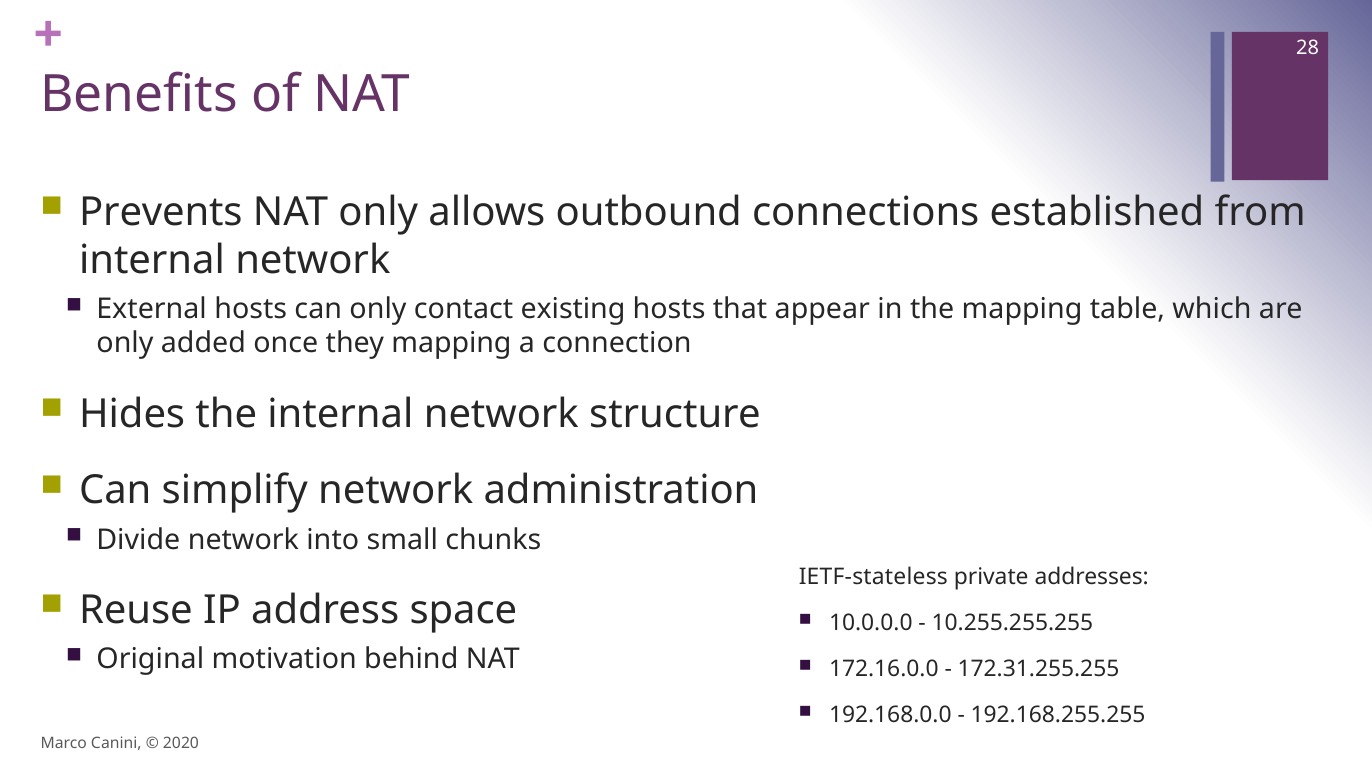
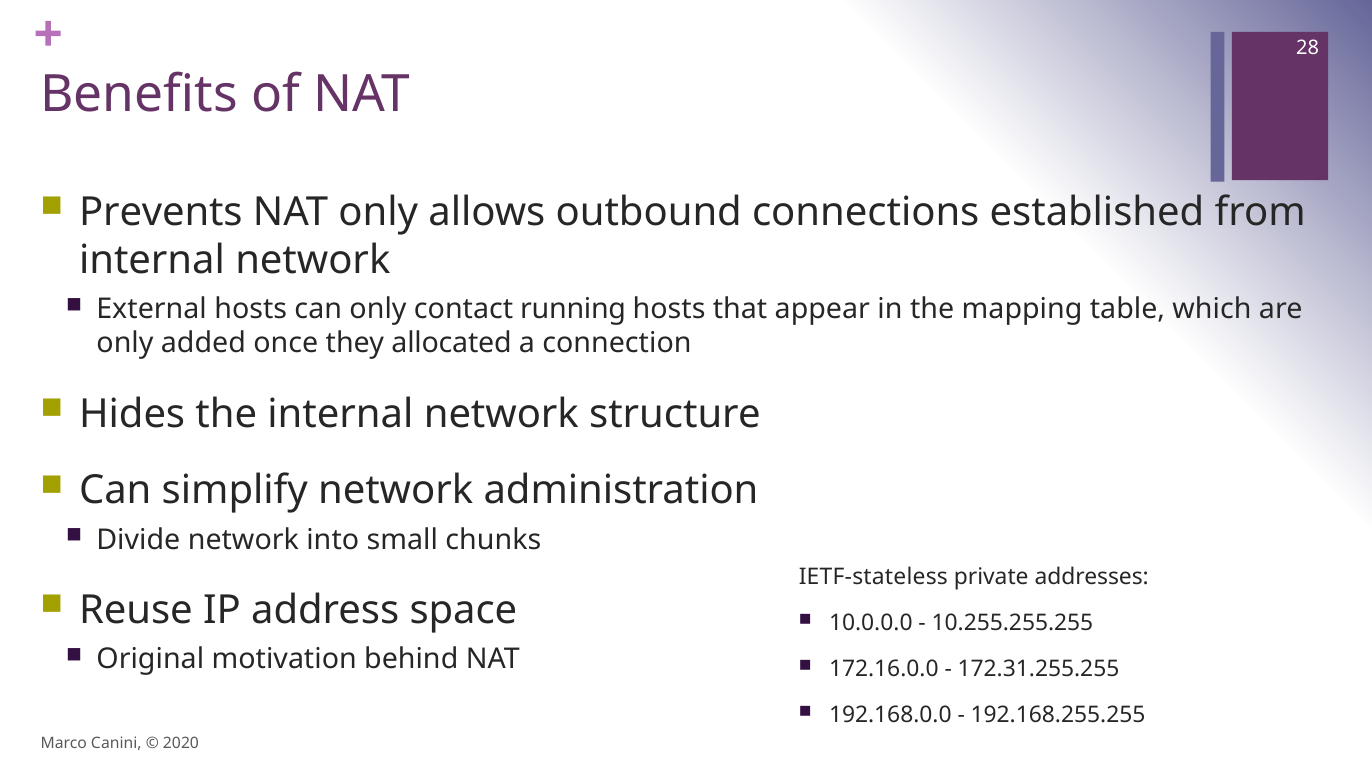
existing: existing -> running (573, 309)
they mapping: mapping -> allocated (452, 343)
